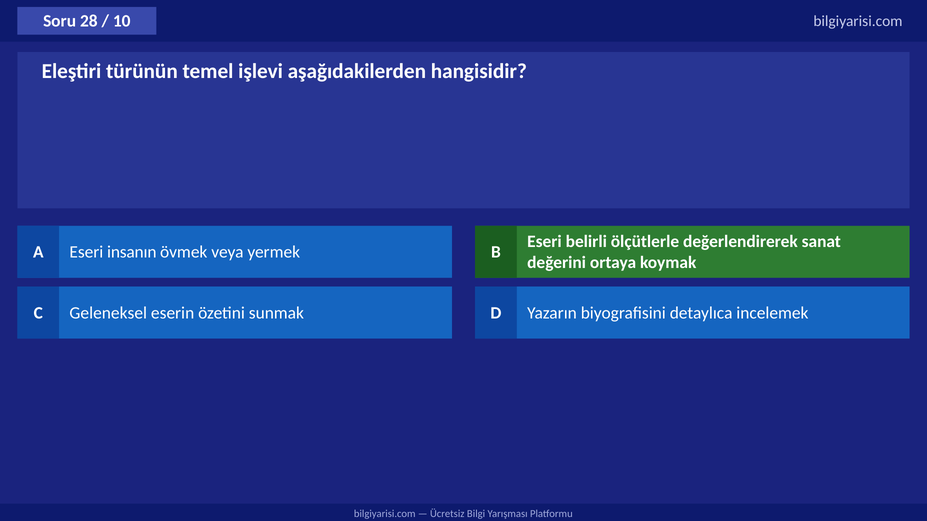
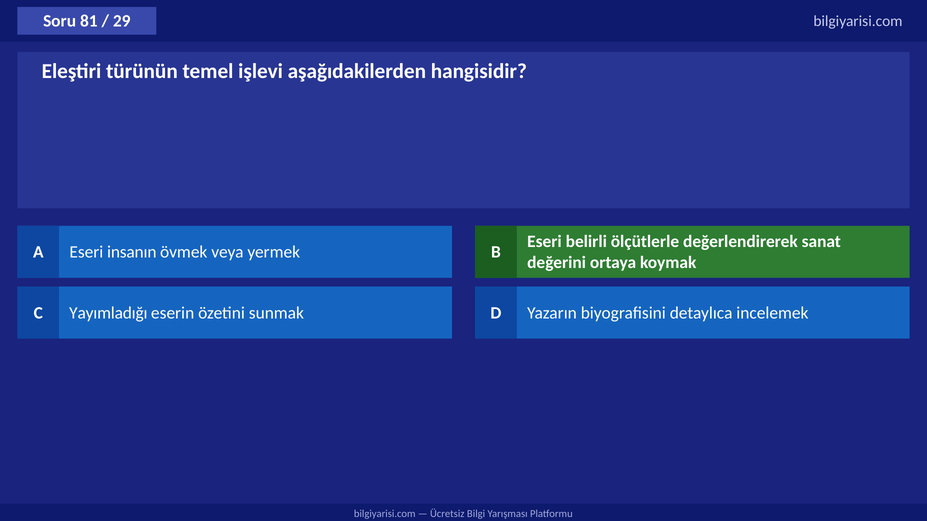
28: 28 -> 81 (89, 21)
10: 10 -> 29 (122, 21)
Geleneksel: Geleneksel -> Yayımladığı (108, 313)
